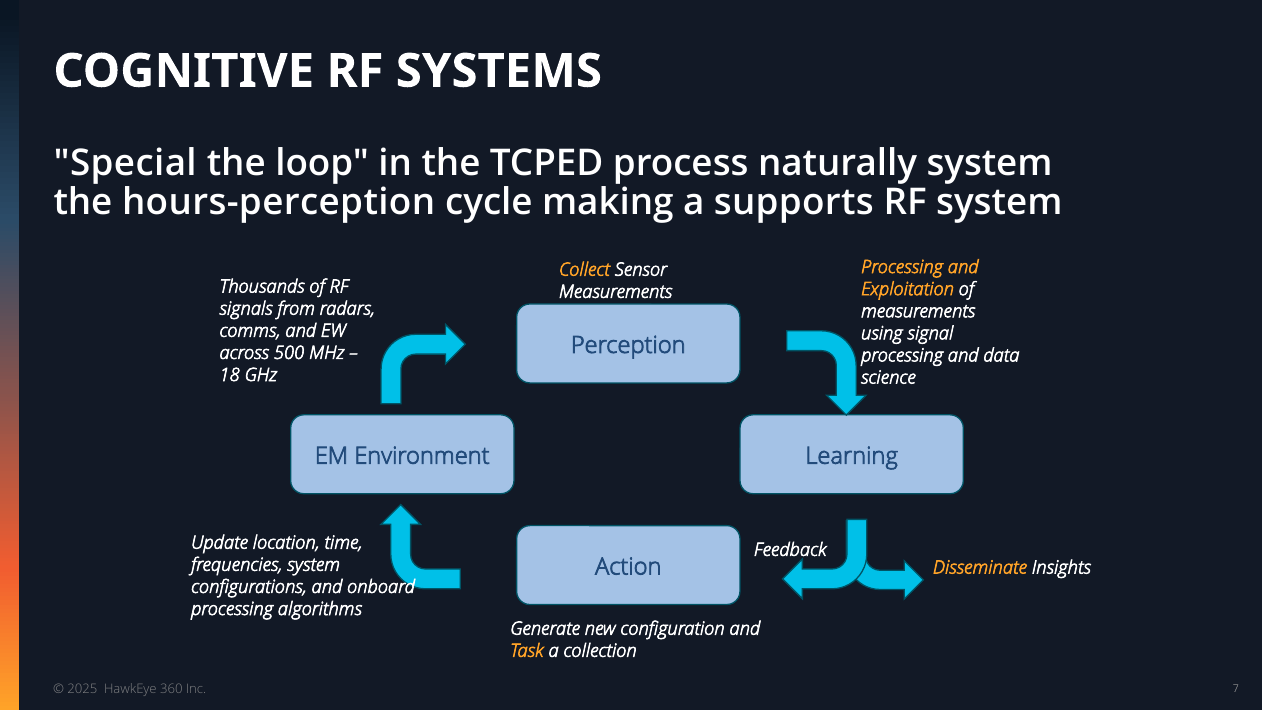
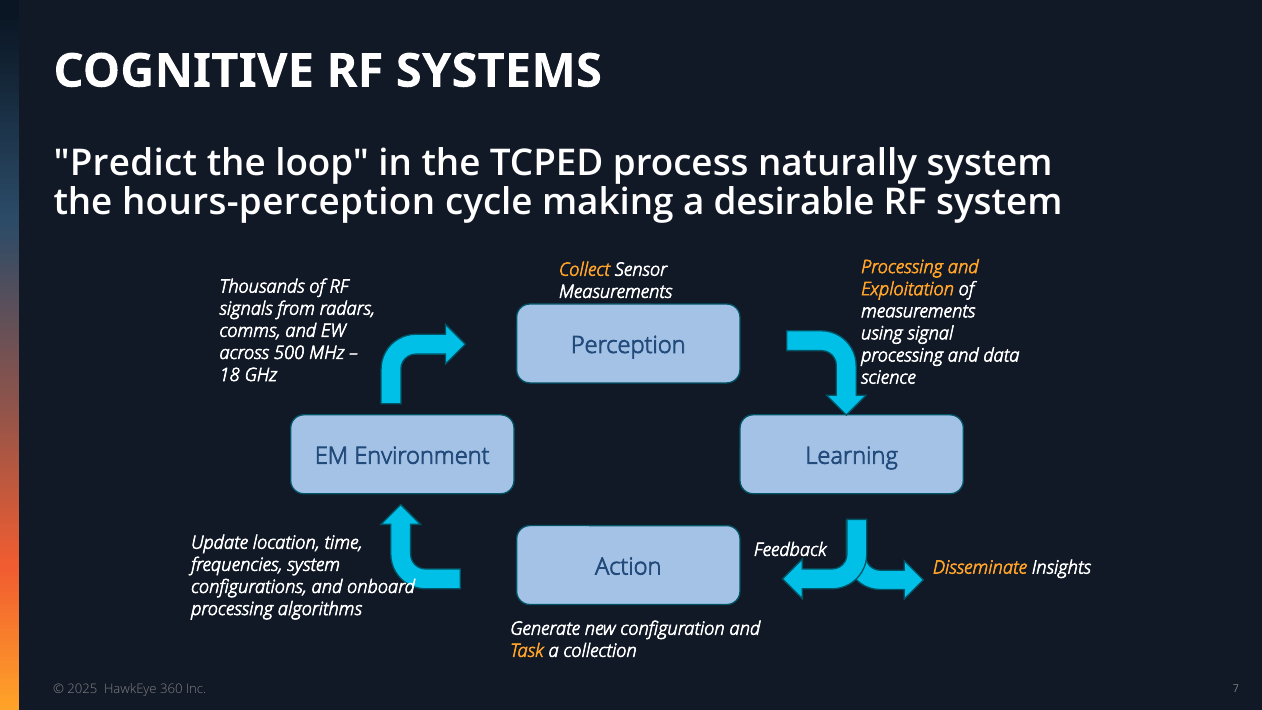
Special: Special -> Predict (125, 163)
supports: supports -> desirable (794, 203)
